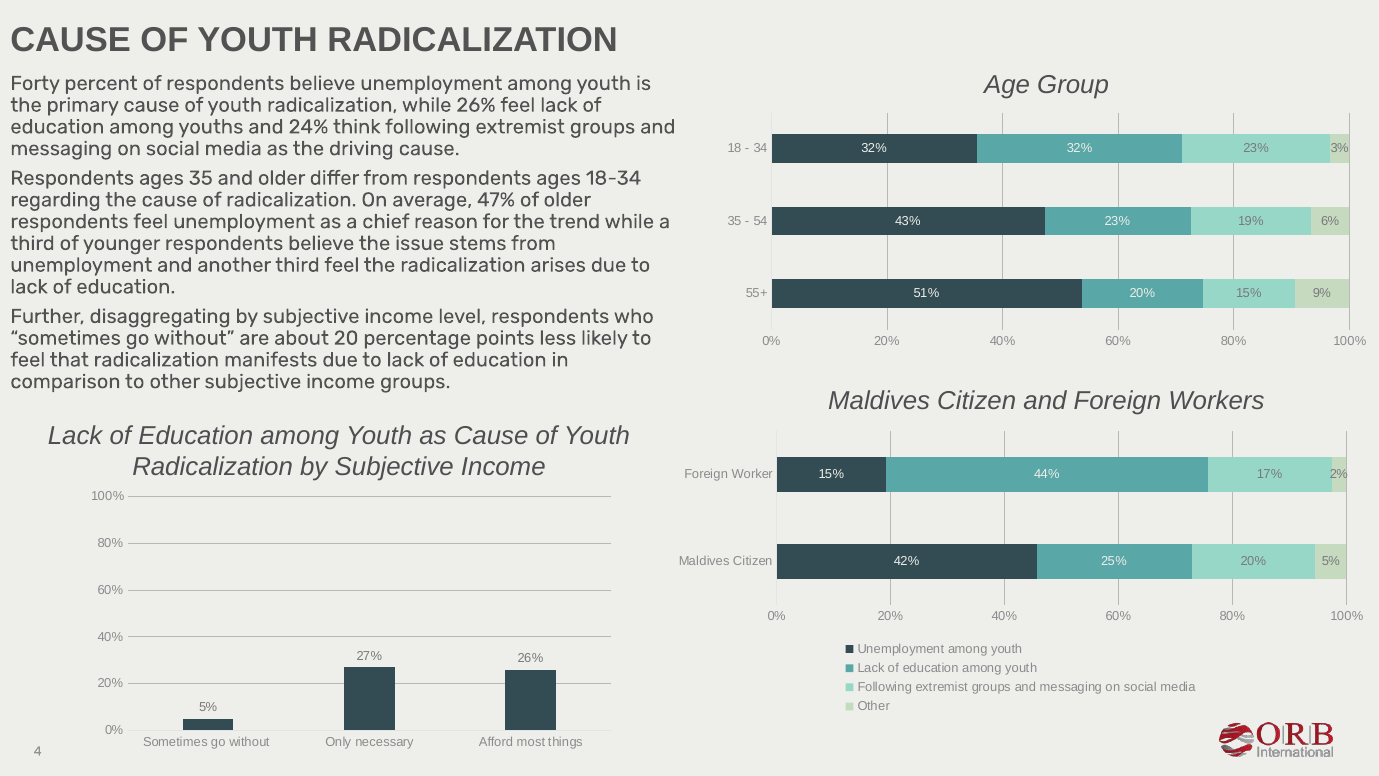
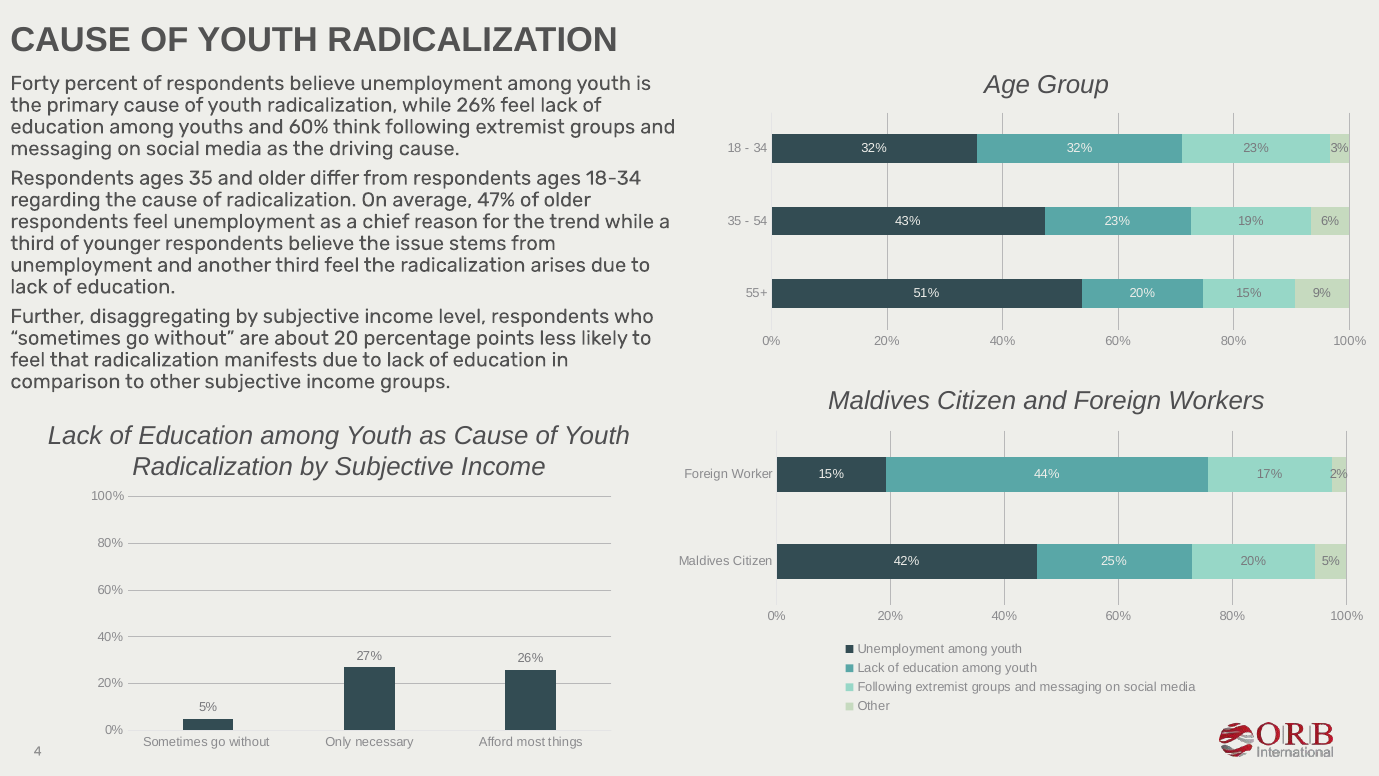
and 24%: 24% -> 60% (309, 127)
